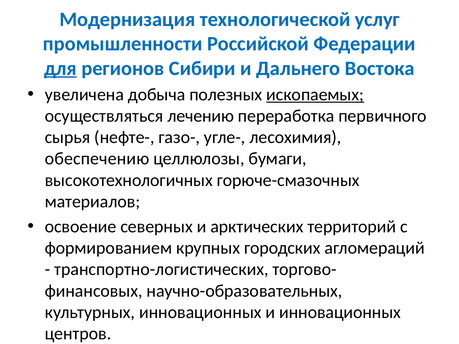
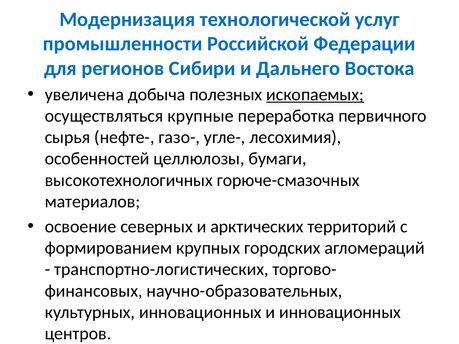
для underline: present -> none (60, 68)
лечению: лечению -> крупные (201, 116)
обеспечению: обеспечению -> особенностей (97, 159)
